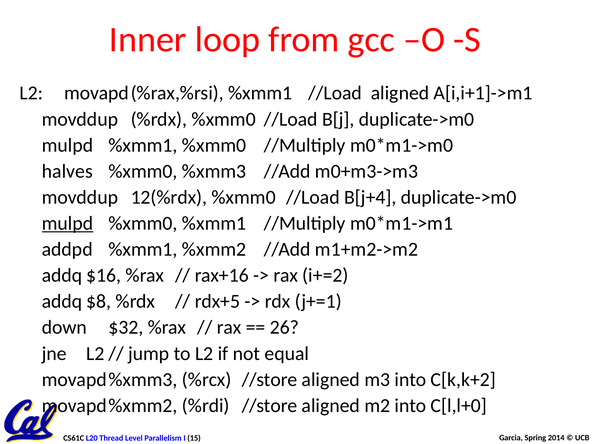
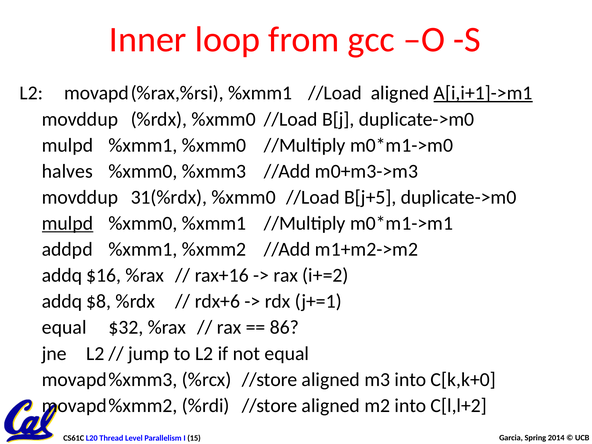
A[i,i+1]->m1 underline: none -> present (483, 93)
12(%rdx: 12(%rdx -> 31(%rdx (169, 197)
B[j+4: B[j+4 -> B[j+5 (370, 197)
rdx+5: rdx+5 -> rdx+6 (217, 301)
down: down -> equal (64, 327)
26: 26 -> 86 (284, 327)
C[k,k+2: C[k,k+2 -> C[k,k+0 (463, 380)
C[l,l+0: C[l,l+0 -> C[l,l+2 (459, 406)
